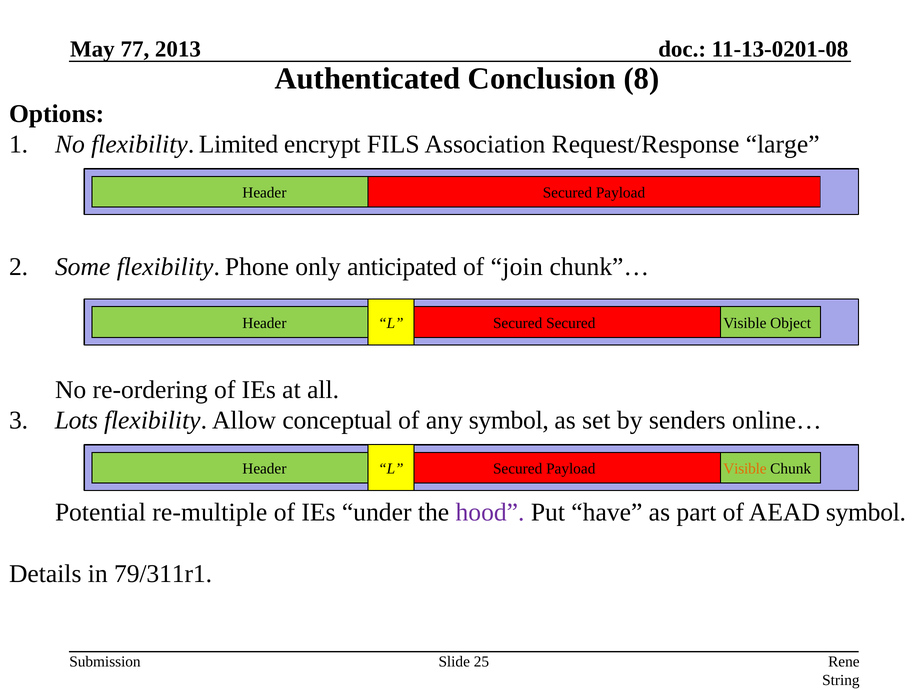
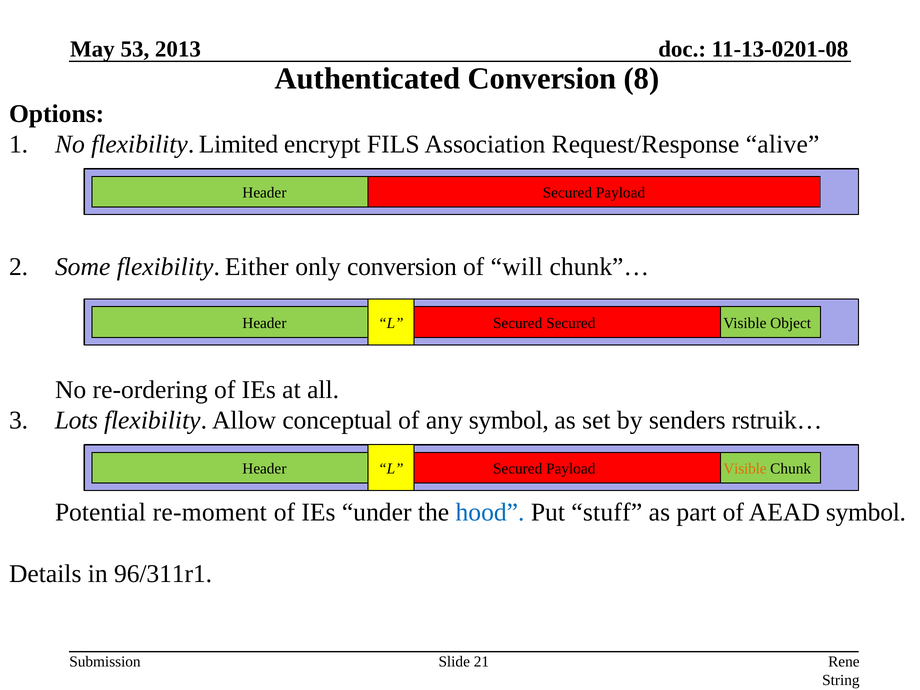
77: 77 -> 53 (135, 49)
Authenticated Conclusion: Conclusion -> Conversion (542, 79)
large: large -> alive (783, 144)
Phone: Phone -> Either (257, 267)
only anticipated: anticipated -> conversion (402, 267)
join: join -> will (517, 267)
online…: online… -> rstruik… (777, 420)
re-multiple: re-multiple -> re-moment (210, 512)
hood colour: purple -> blue (490, 512)
have: have -> stuff (607, 512)
79/311r1: 79/311r1 -> 96/311r1 (163, 574)
25: 25 -> 21 (481, 662)
